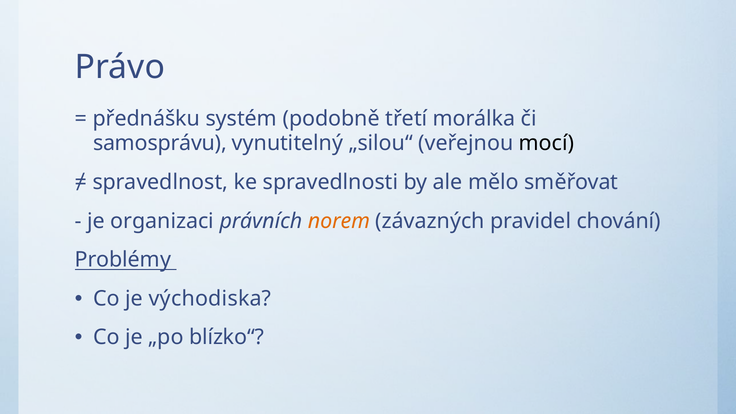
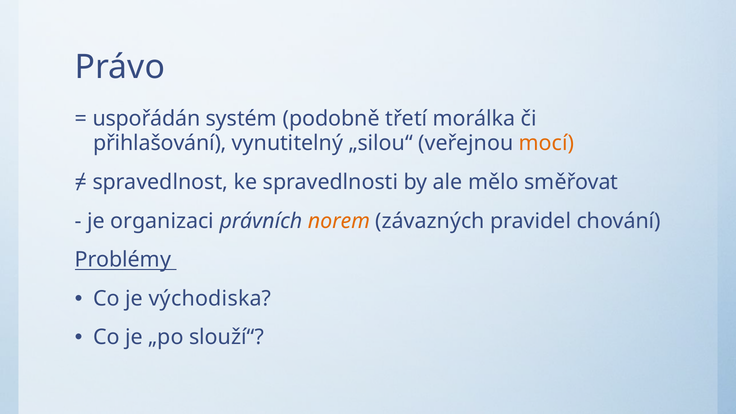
přednášku: přednášku -> uspořádán (146, 119)
samosprávu: samosprávu -> přihlašování (160, 143)
mocí colour: black -> orange (547, 143)
blízko“: blízko“ -> slouží“ (227, 337)
